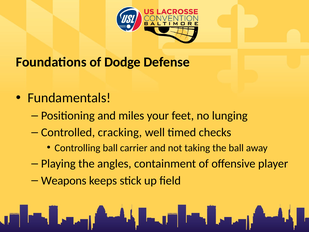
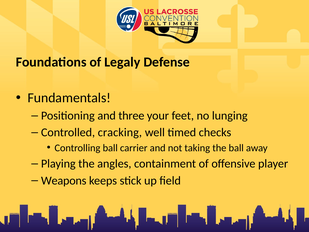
Dodge: Dodge -> Legaly (122, 62)
miles: miles -> three (131, 116)
